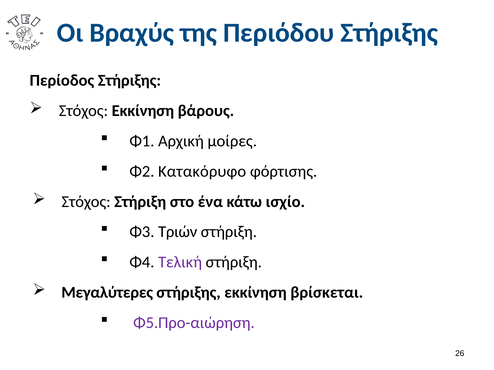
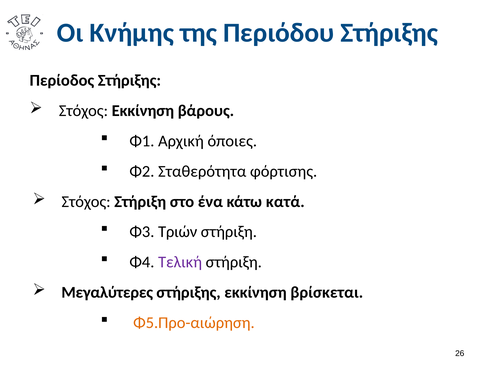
Βραχύς: Βραχύς -> Κνήμης (132, 33)
μοίρες: μοίρες -> όποιες (232, 141)
Κατακόρυφο: Κατακόρυφο -> Σταθερότητα (202, 172)
ισχίο: ισχίο -> κατά (285, 202)
Φ5.Προ-αιώρηση colour: purple -> orange (194, 323)
